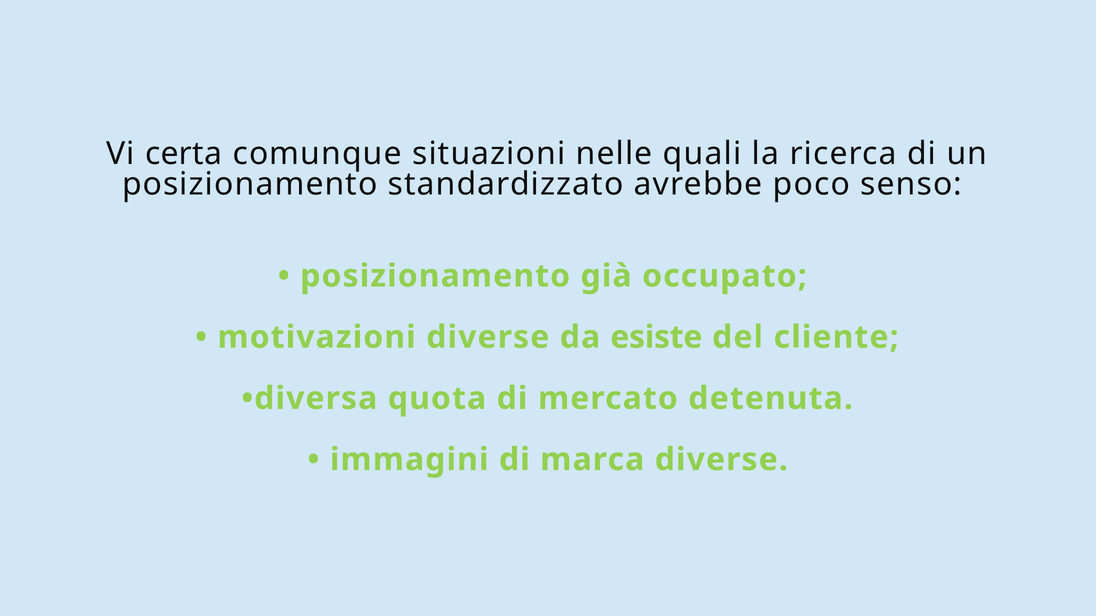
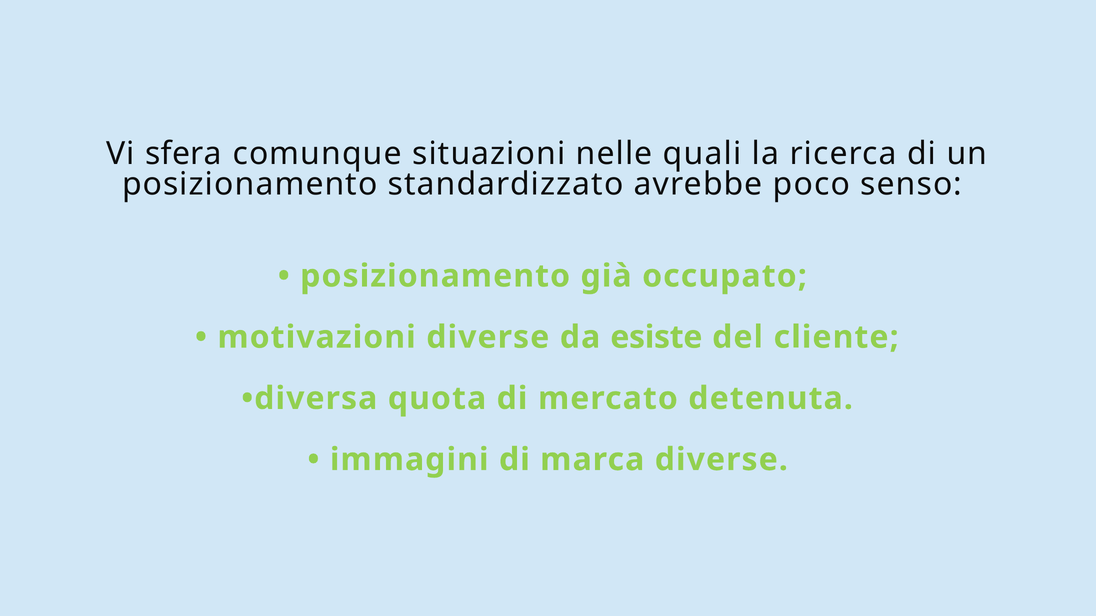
certa: certa -> sfera (184, 154)
